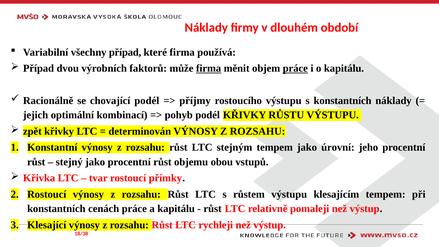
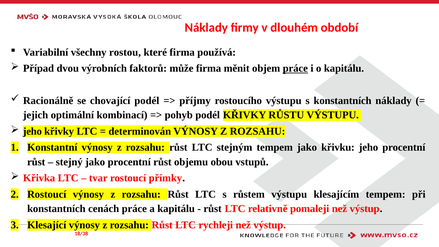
všechny případ: případ -> rostou (125, 52)
firma underline: present -> none (209, 68)
zpět: zpět -> jeho (32, 131)
úrovní: úrovní -> křivku (338, 147)
